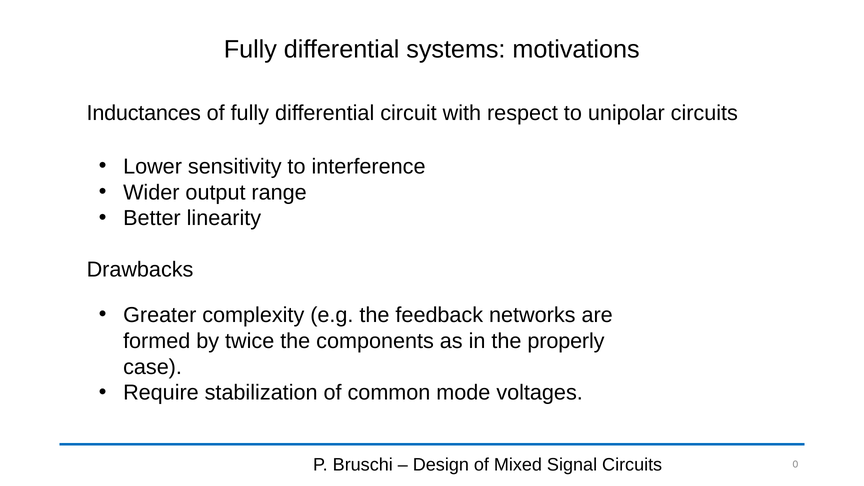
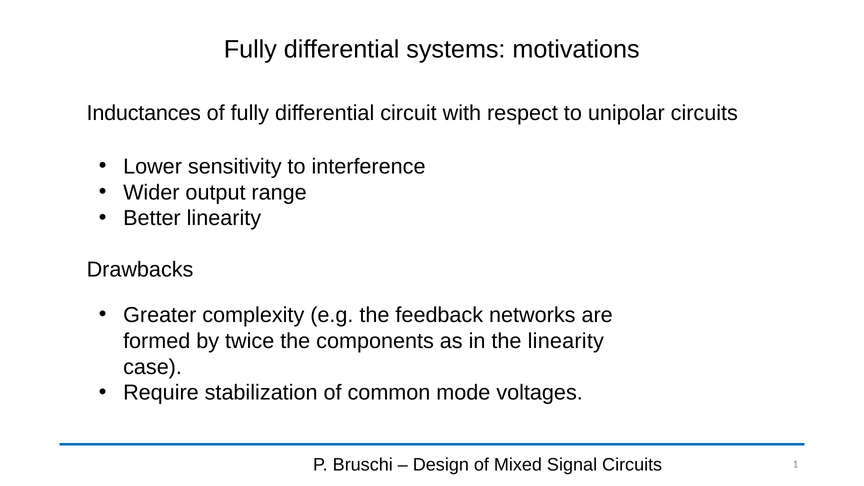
the properly: properly -> linearity (566, 341)
0: 0 -> 1 (795, 464)
